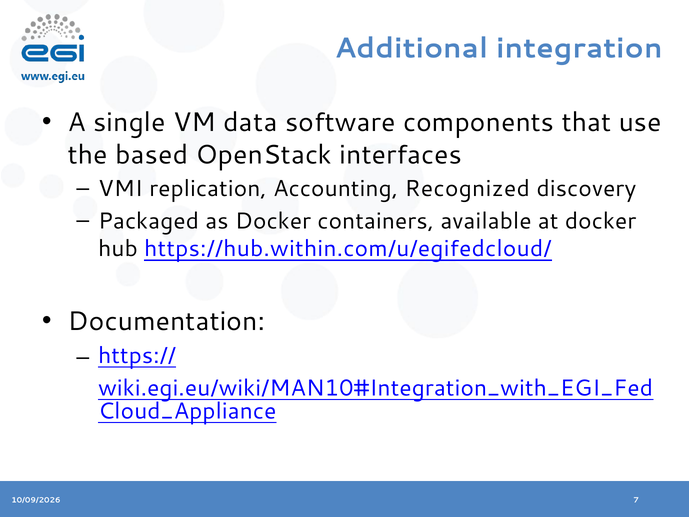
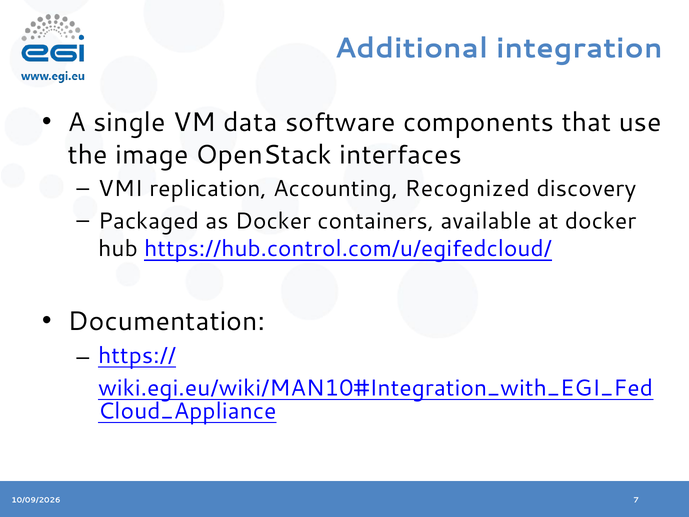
based: based -> image (152, 155)
https://hub.within.com/u/egifedcloud/: https://hub.within.com/u/egifedcloud/ -> https://hub.control.com/u/egifedcloud/ (348, 248)
